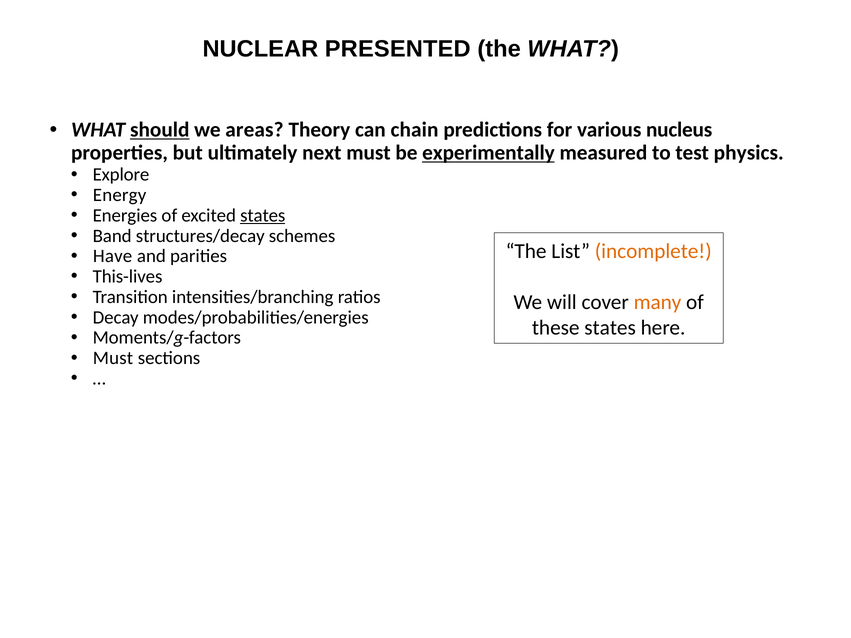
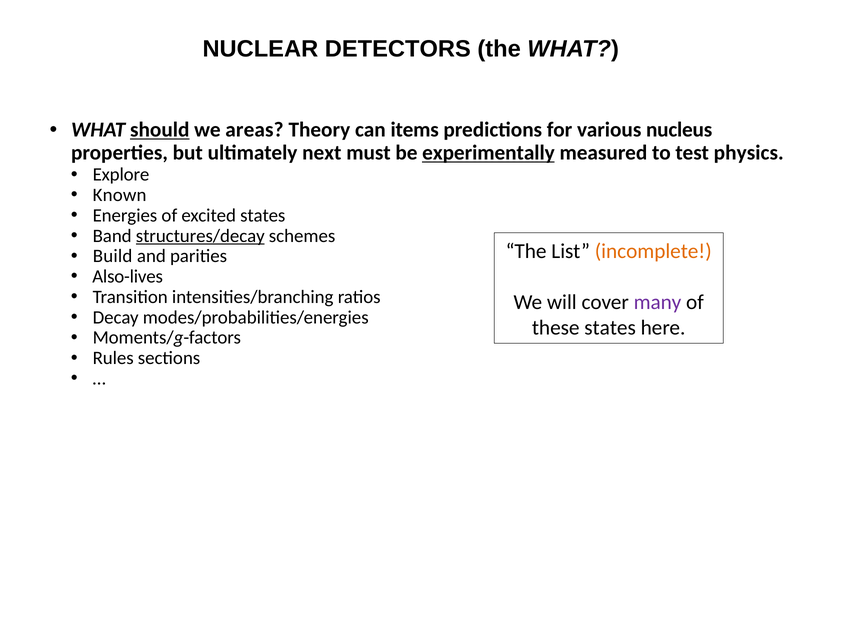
PRESENTED: PRESENTED -> DETECTORS (398, 49)
chain: chain -> items (415, 130)
Energy: Energy -> Known (120, 195)
states underline: present -> none (263, 215)
structures/decay underline: none -> present (200, 236)
Have: Have -> Build (113, 256)
This-lives: This-lives -> Also-lives (128, 277)
many colour: orange -> purple (657, 303)
Must: Must -> Rules (113, 358)
